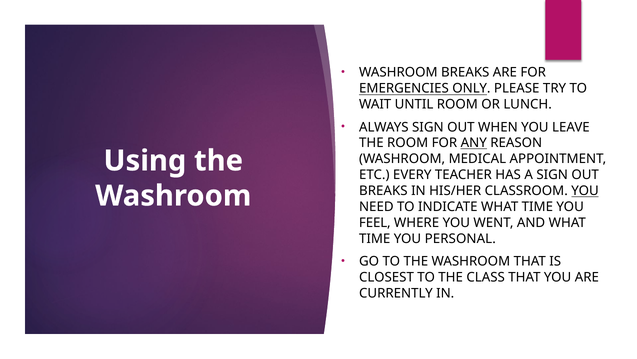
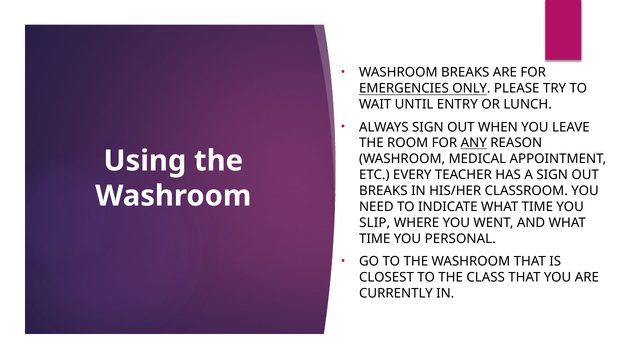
UNTIL ROOM: ROOM -> ENTRY (457, 104)
YOU underline: present -> none (585, 191)
FEEL: FEEL -> SLIP (375, 222)
